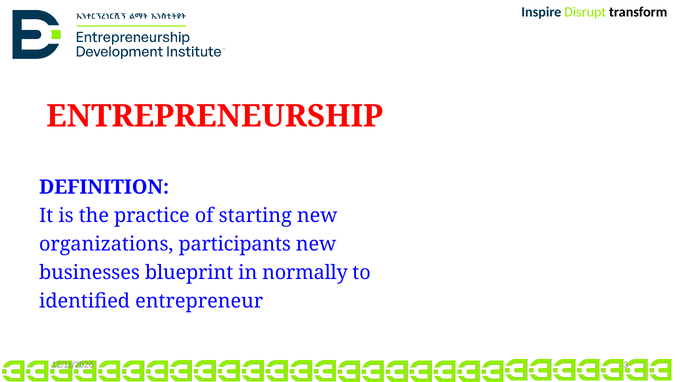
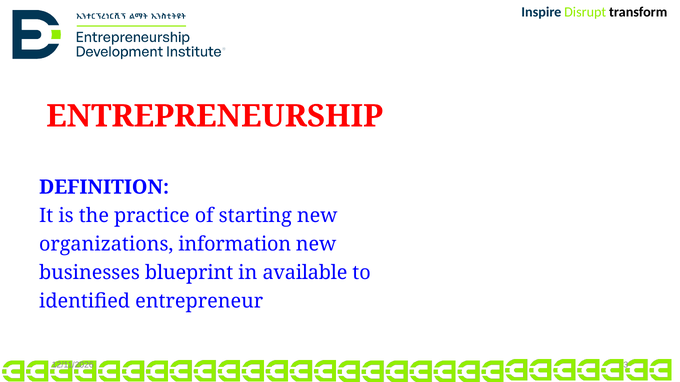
participants: participants -> information (235, 244)
normally: normally -> available (305, 273)
